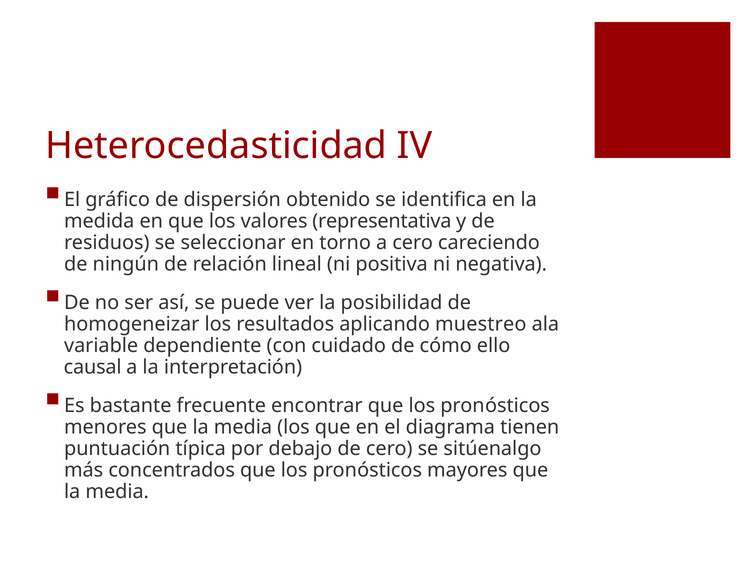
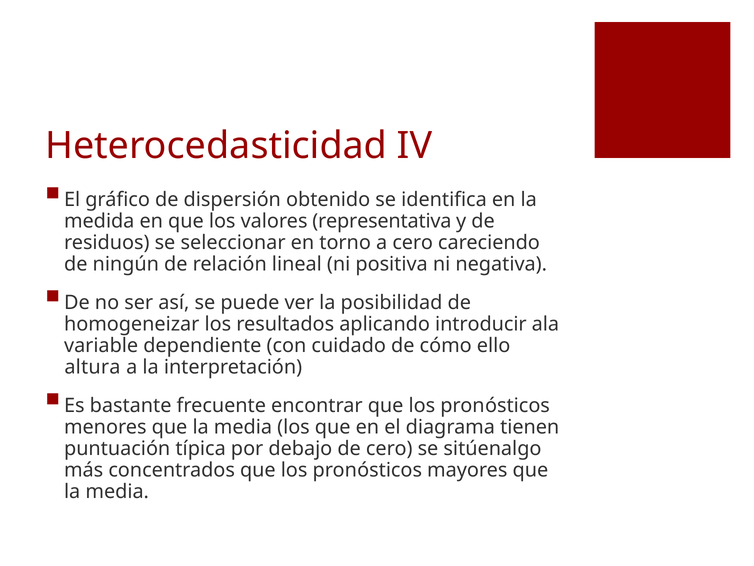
muestreo: muestreo -> introducir (481, 324)
causal: causal -> altura (92, 367)
